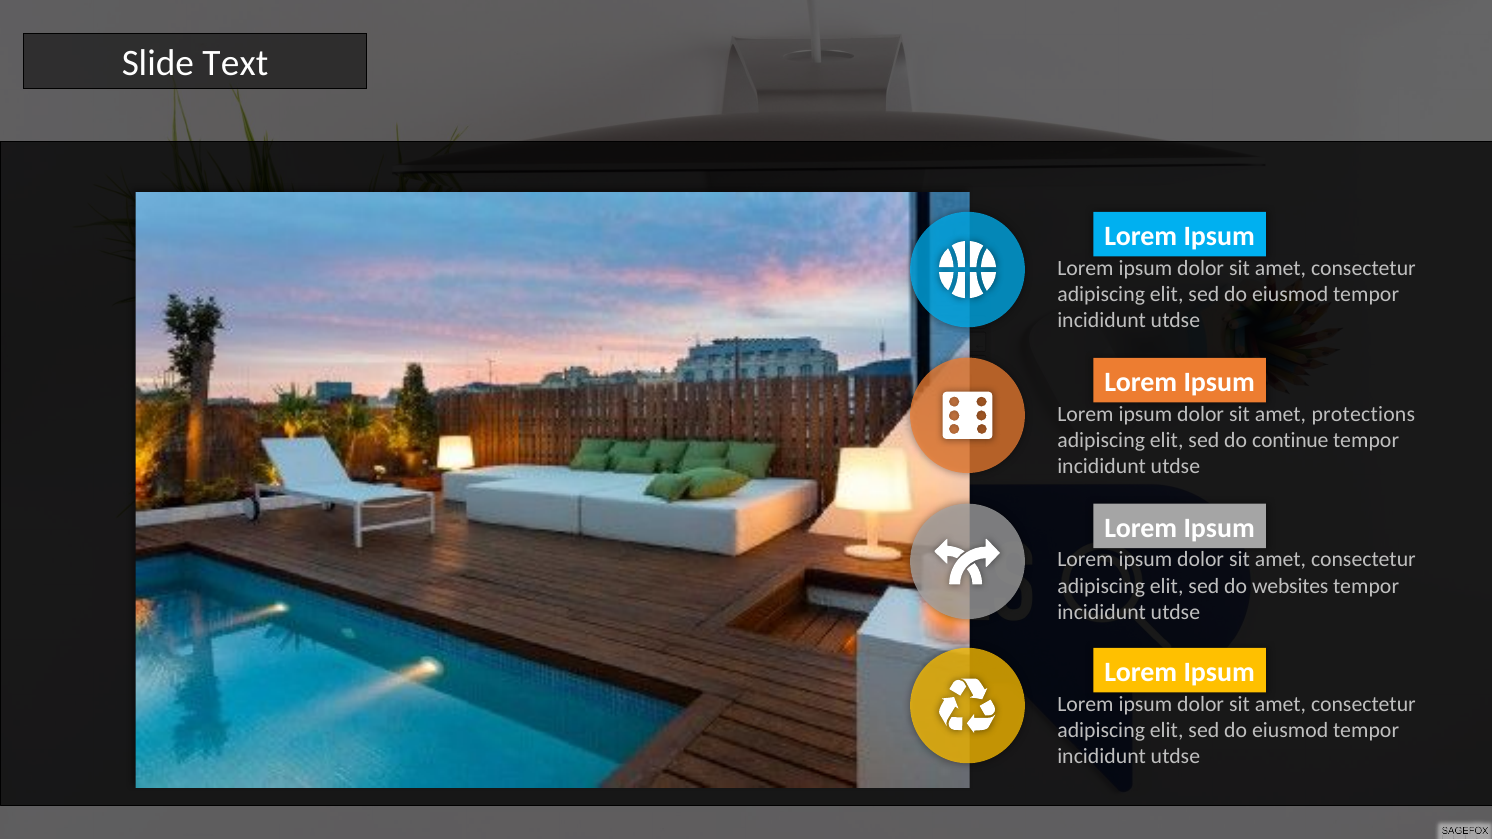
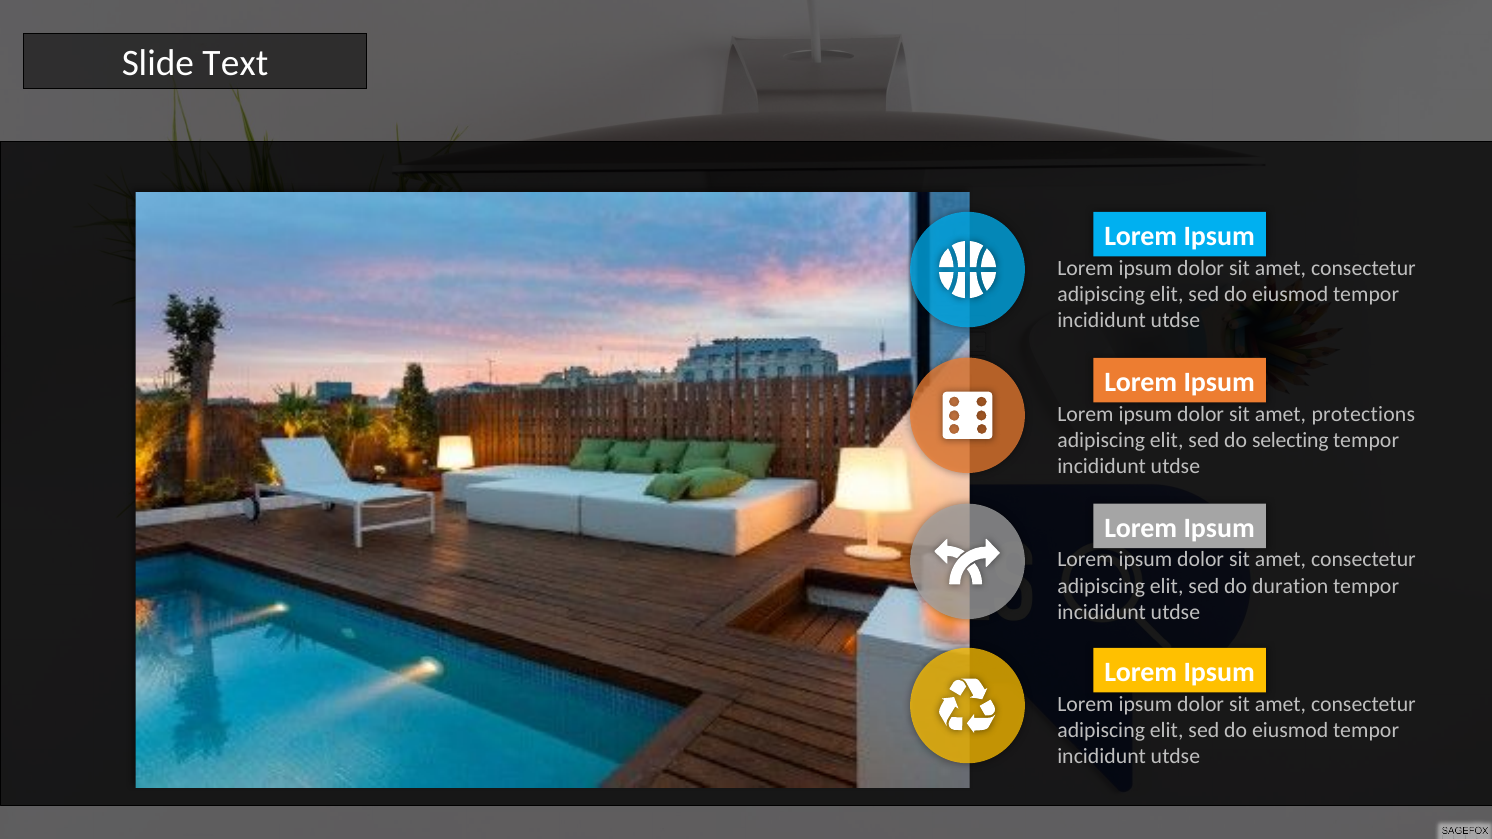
continue: continue -> selecting (1290, 440)
websites: websites -> duration (1290, 586)
